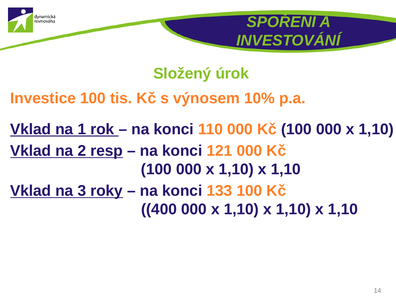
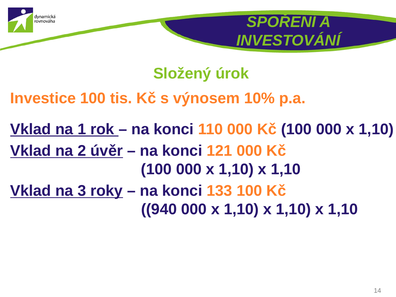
resp: resp -> úvěr (107, 151)
400: 400 -> 940 (159, 209)
